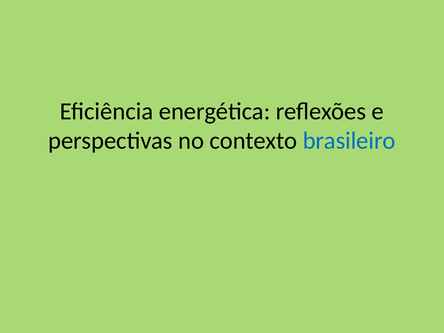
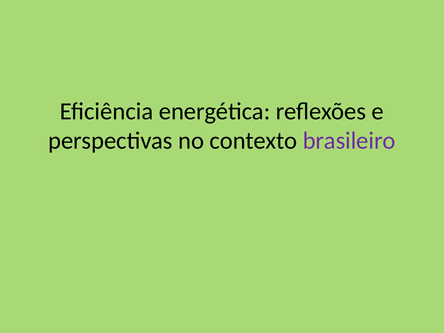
brasileiro colour: blue -> purple (349, 141)
